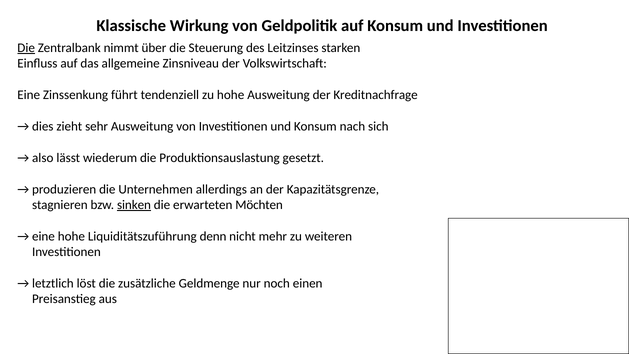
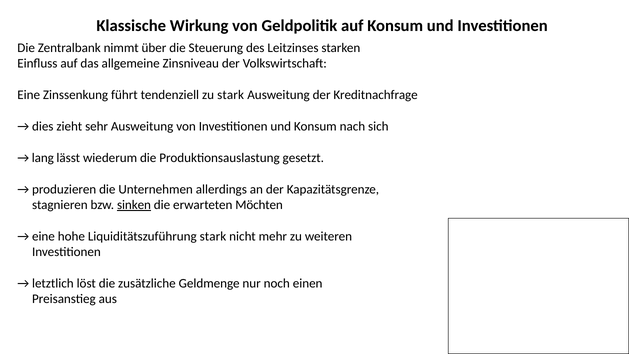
Die underline: present -> none (26, 48)
zu hohe: hohe -> stark (231, 95)
also: also -> lang (43, 158)
Liquiditätszuführung denn: denn -> stark (213, 236)
